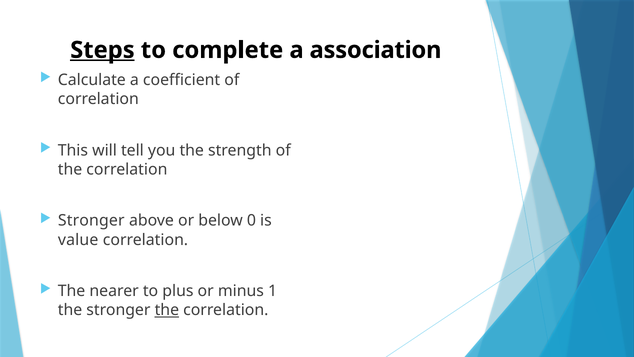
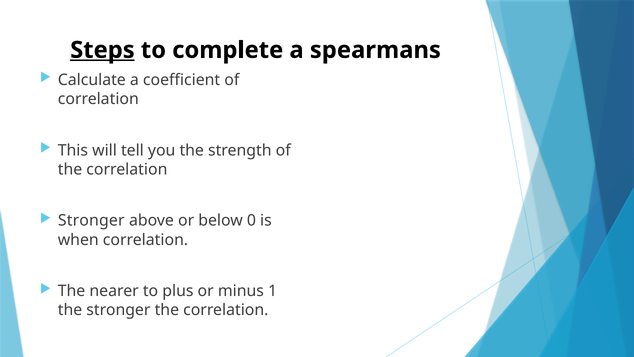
association: association -> spearmans (375, 50)
value: value -> when (78, 240)
the underline: present -> none (167, 310)
